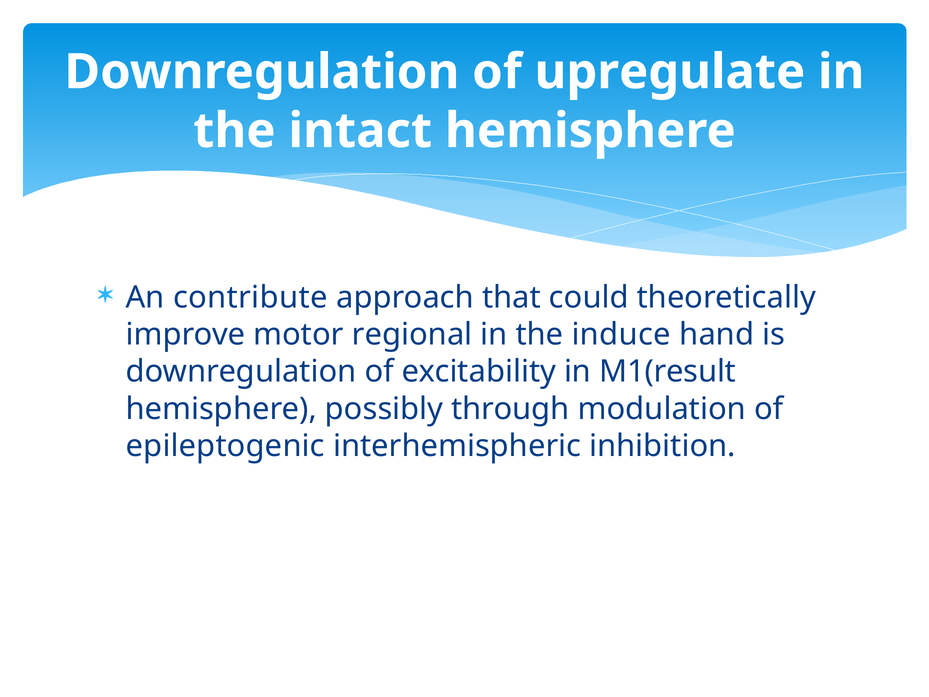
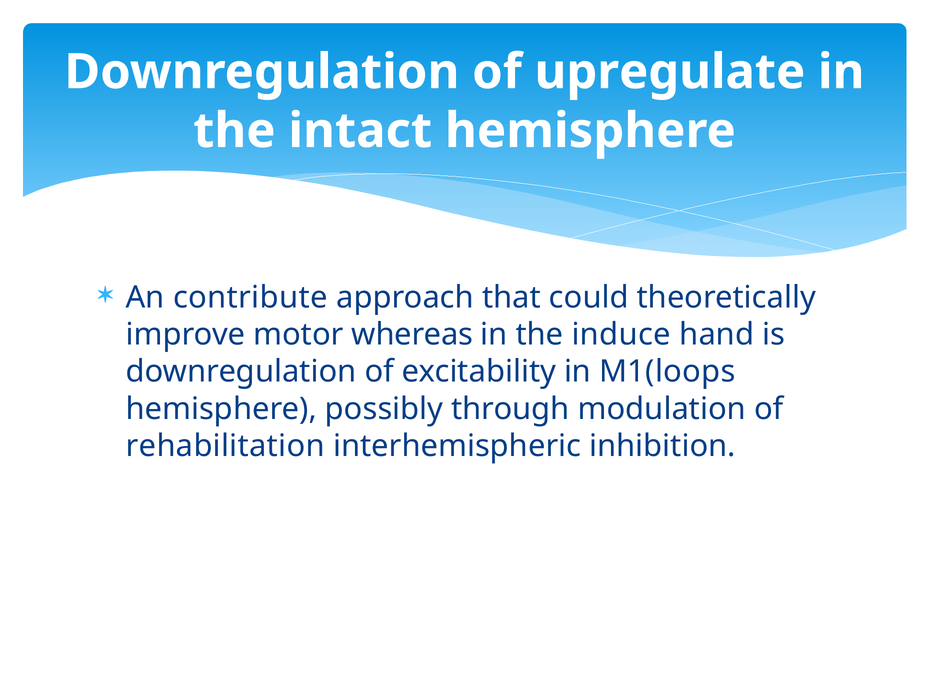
regional: regional -> whereas (412, 334)
M1(result: M1(result -> M1(loops (667, 372)
epileptogenic: epileptogenic -> rehabilitation (225, 446)
